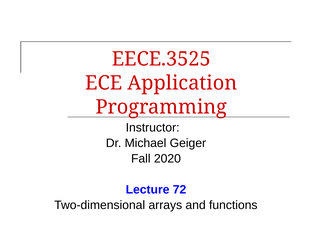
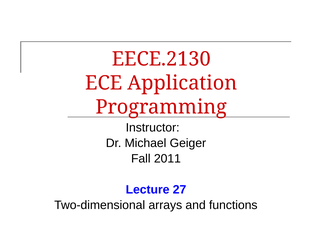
EECE.3525: EECE.3525 -> EECE.2130 (161, 59)
2020: 2020 -> 2011 (167, 159)
72: 72 -> 27 (180, 190)
